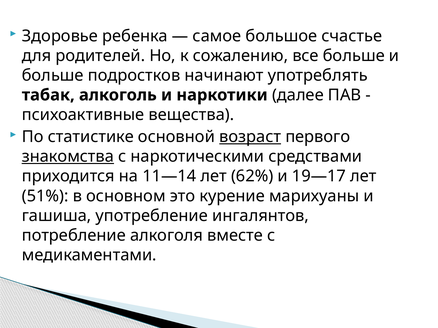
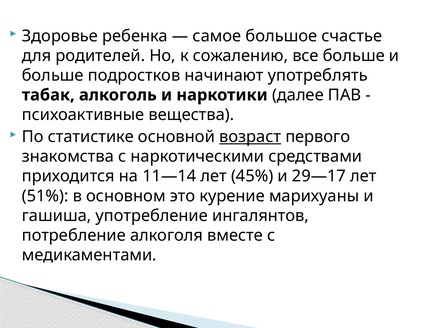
знакомства underline: present -> none (68, 157)
62%: 62% -> 45% (252, 177)
19—17: 19—17 -> 29—17 (319, 177)
